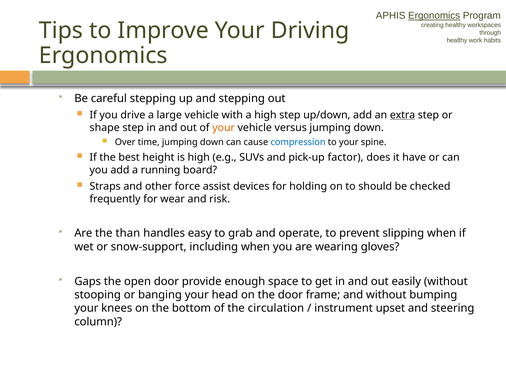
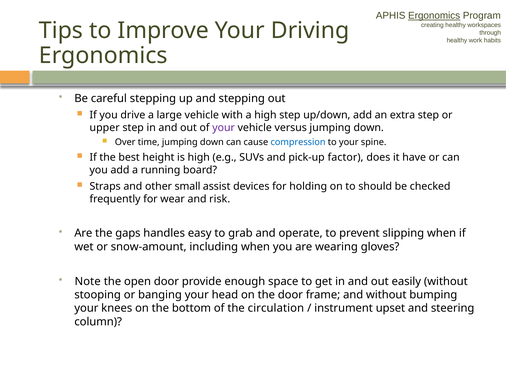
extra underline: present -> none (403, 115)
shape: shape -> upper (105, 128)
your colour: orange -> purple (224, 128)
force: force -> small (188, 187)
than: than -> gaps (128, 234)
snow-support: snow-support -> snow-amount (149, 247)
Gaps: Gaps -> Note (88, 282)
